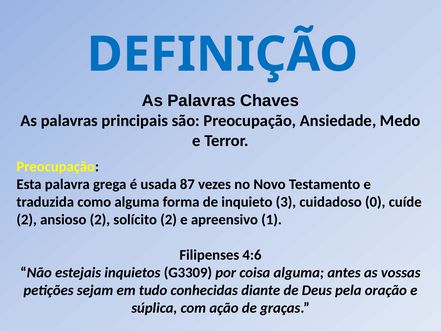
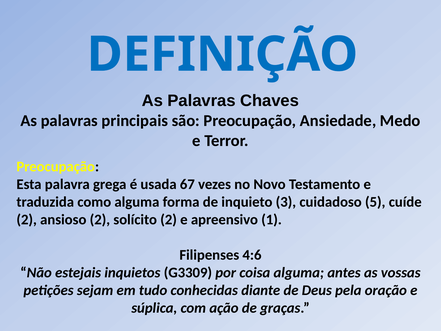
87: 87 -> 67 (187, 184)
0: 0 -> 5 (375, 202)
